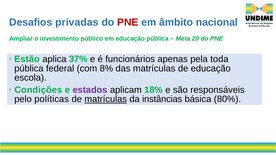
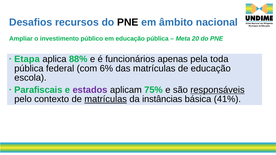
privadas: privadas -> recursos (77, 22)
PNE colour: red -> black (128, 22)
Estão: Estão -> Etapa (27, 59)
37%: 37% -> 88% (78, 59)
8%: 8% -> 6% (106, 69)
Condições: Condições -> Parafiscais (38, 90)
18%: 18% -> 75% (154, 90)
responsáveis underline: none -> present (217, 90)
políticas: políticas -> contexto (52, 99)
80%: 80% -> 41% (227, 99)
